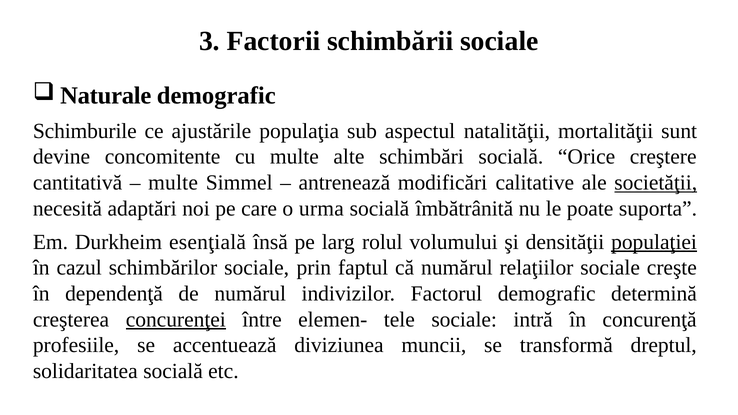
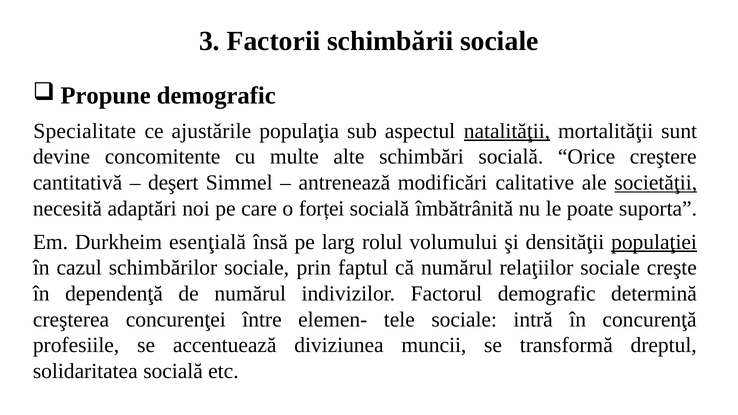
Naturale: Naturale -> Propune (106, 96)
Schimburile: Schimburile -> Specialitate (85, 131)
natalităţii underline: none -> present (507, 131)
multe: multe -> deşert (173, 183)
urma: urma -> forței (322, 209)
concurenţei underline: present -> none (176, 320)
